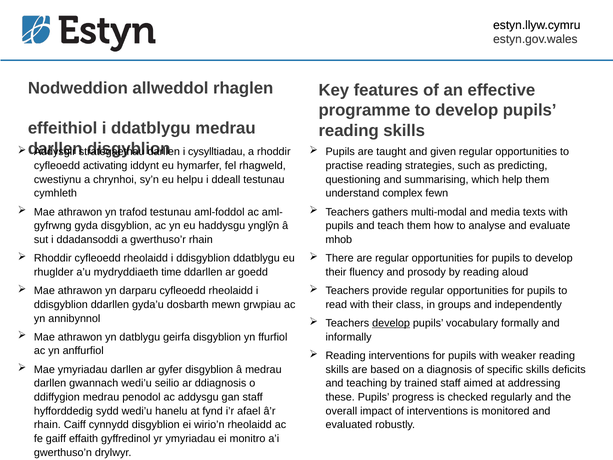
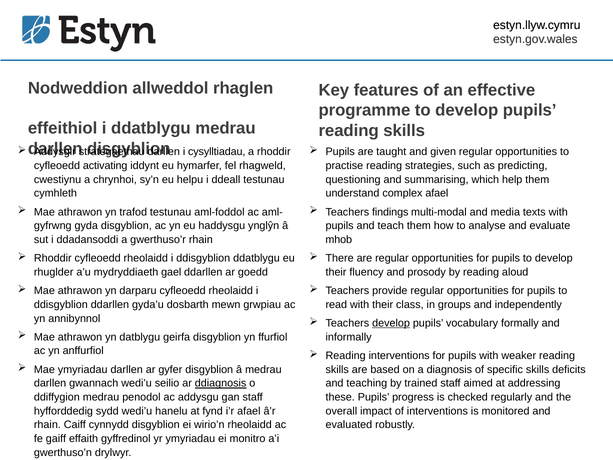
complex fewn: fewn -> afael (437, 193)
gathers: gathers -> findings (390, 212)
time: time -> gael (171, 272)
ddiagnosis underline: none -> present (221, 383)
